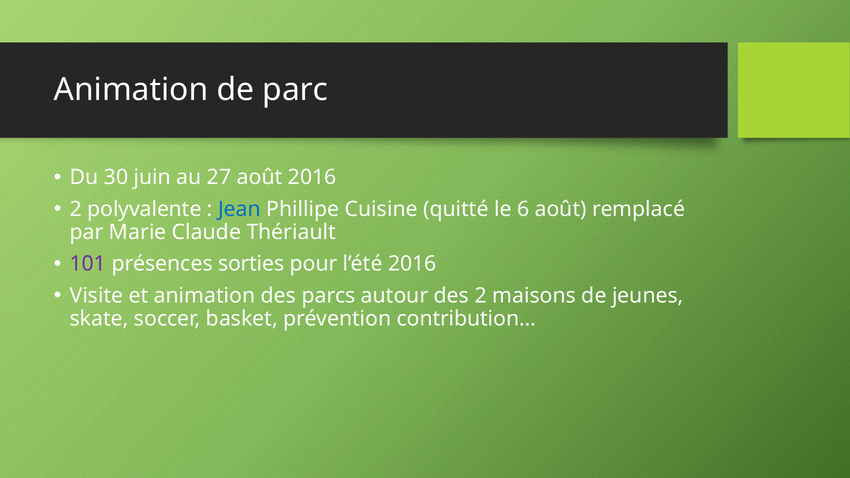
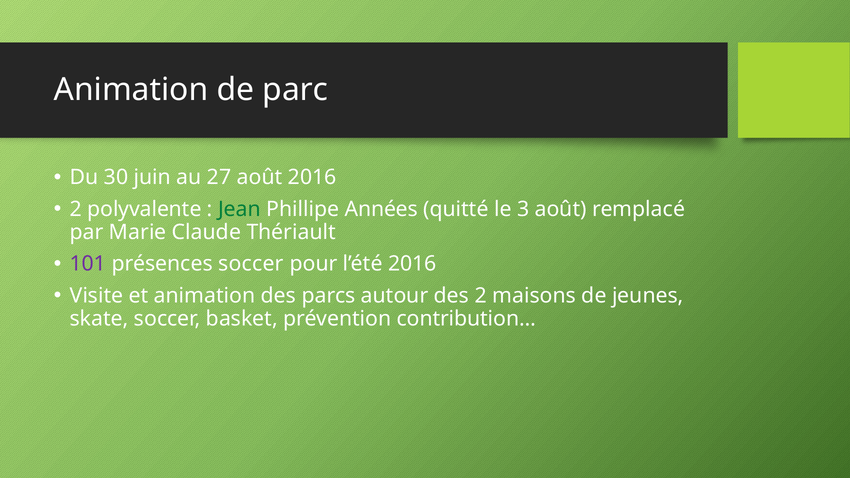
Jean colour: blue -> green (240, 209)
Cuisine: Cuisine -> Années (381, 209)
6: 6 -> 3 (523, 209)
présences sorties: sorties -> soccer (251, 264)
